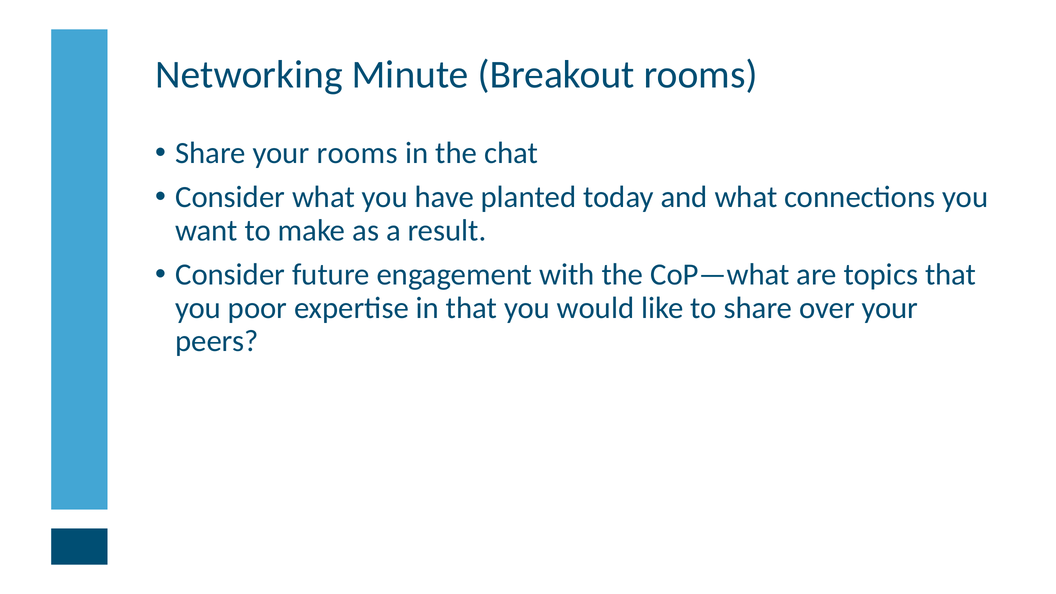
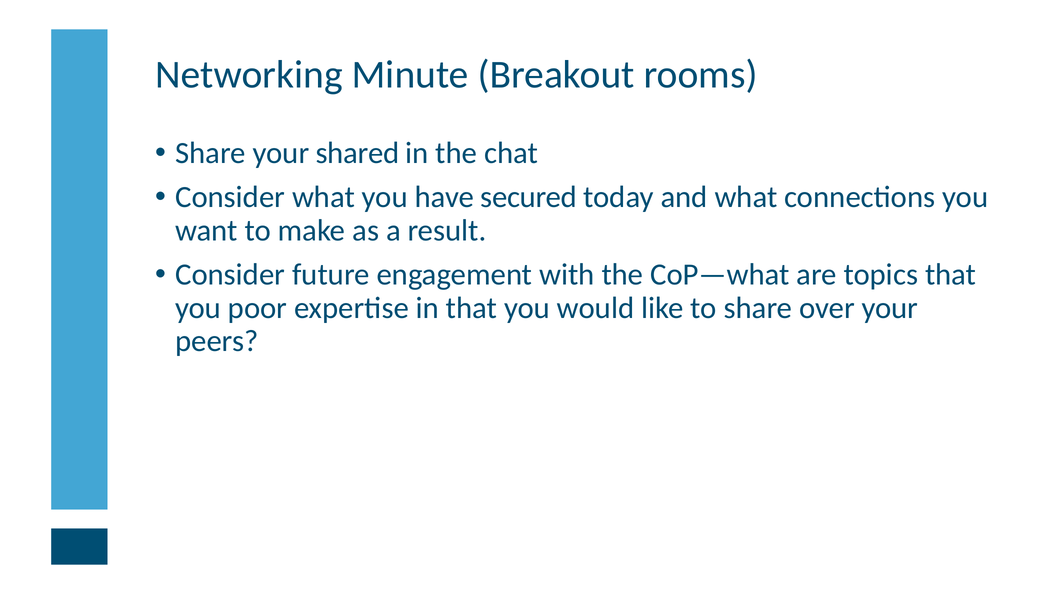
your rooms: rooms -> shared (357, 153)
planted: planted -> secured (529, 197)
